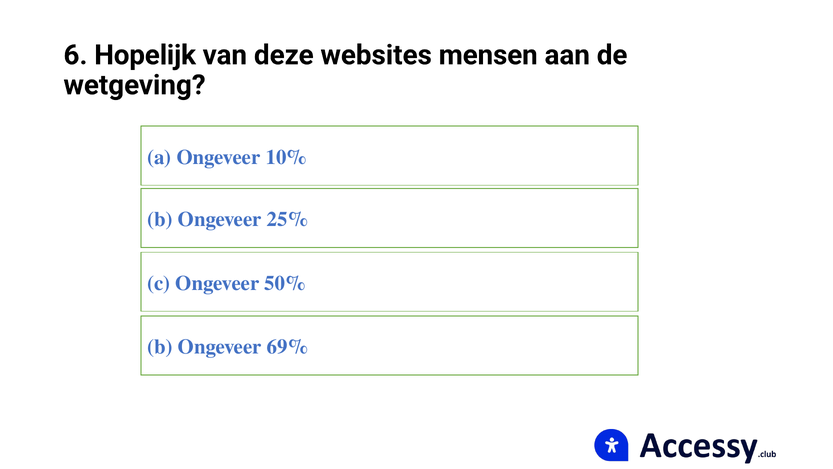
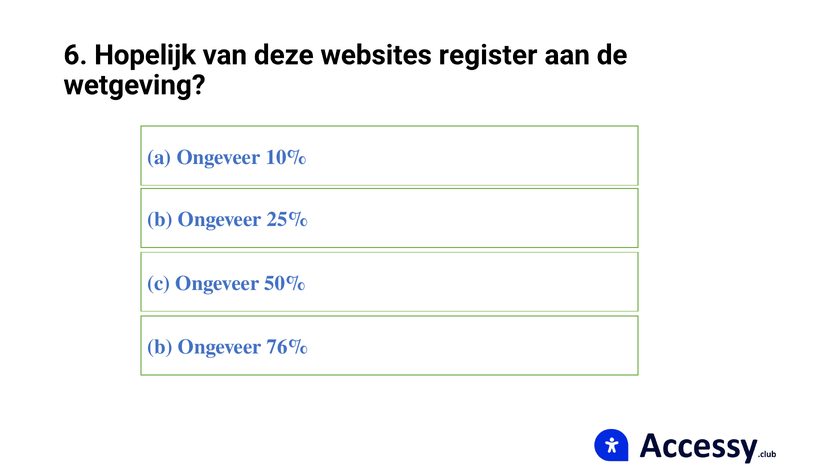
mensen: mensen -> register (488, 55)
69%: 69% -> 76% (288, 347)
